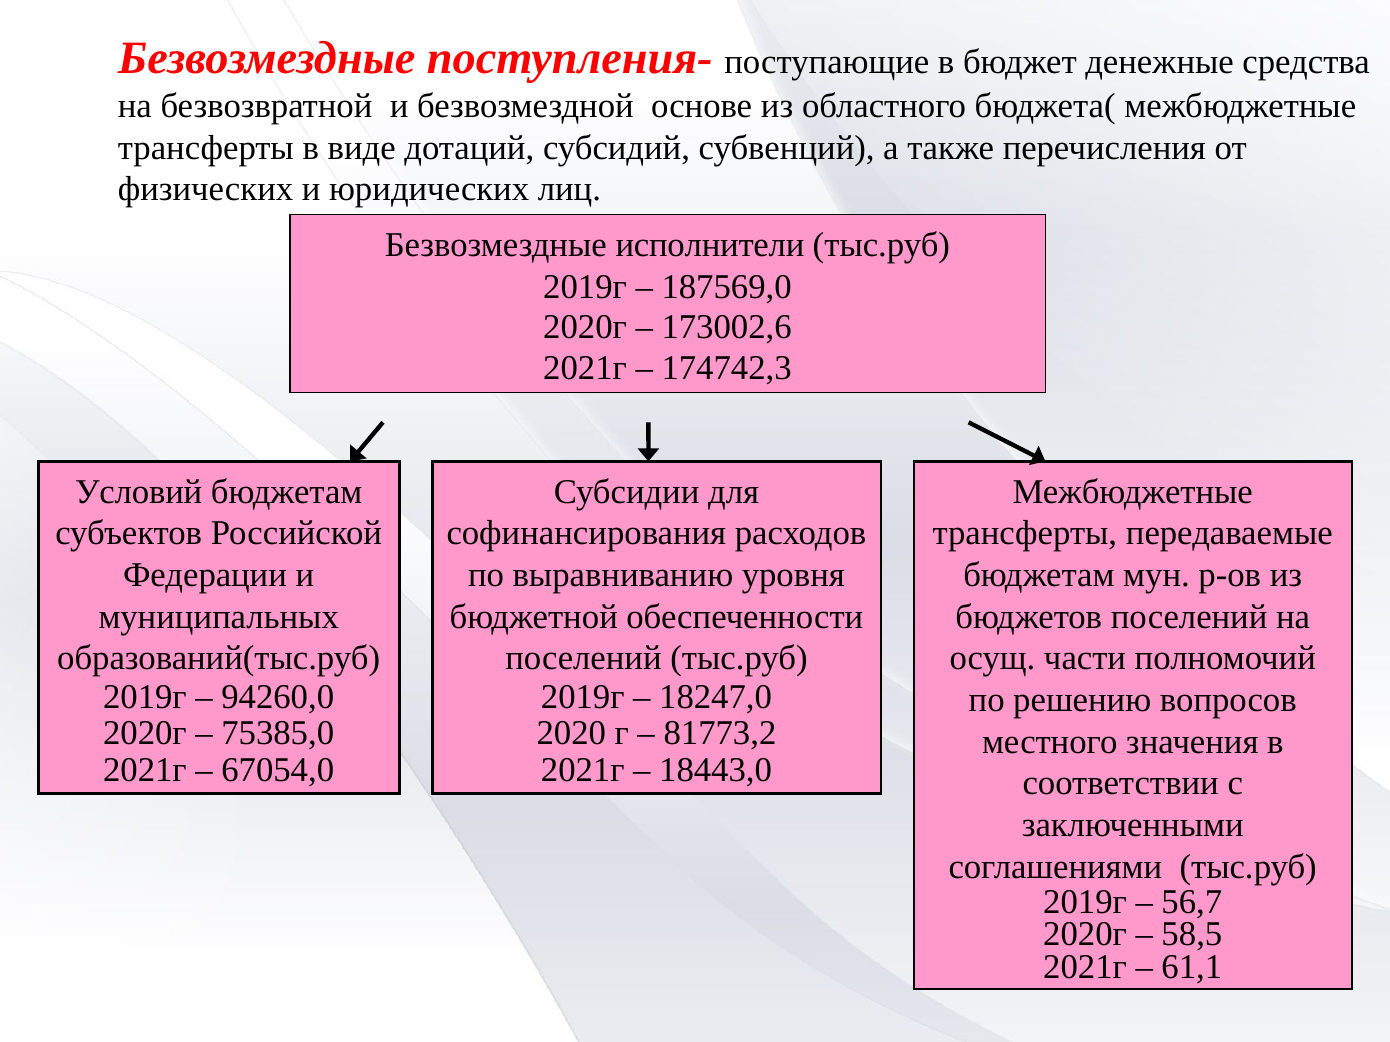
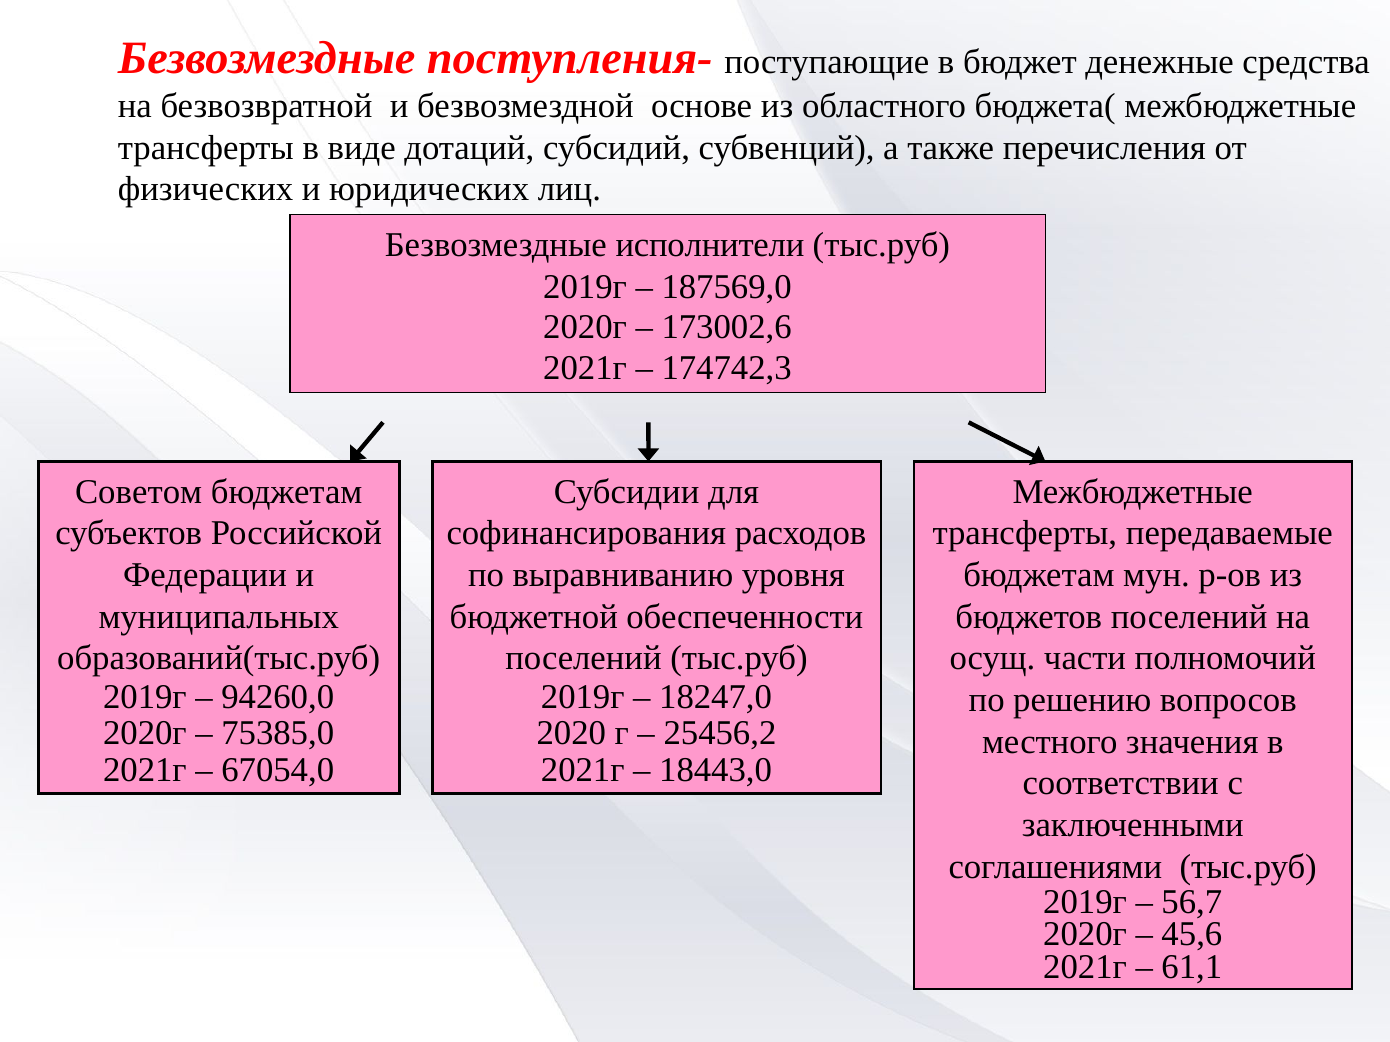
Условий: Условий -> Советом (139, 492)
81773,2: 81773,2 -> 25456,2 (720, 734)
58,5: 58,5 -> 45,6 (1192, 935)
